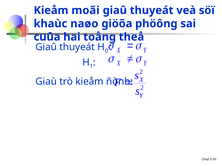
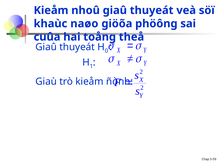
moãi: moãi -> nhoû (86, 10)
